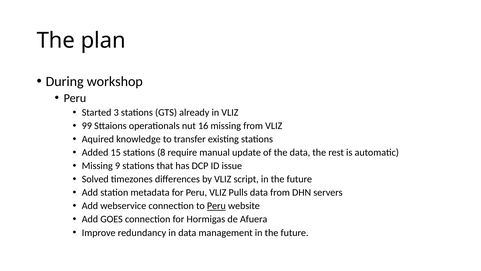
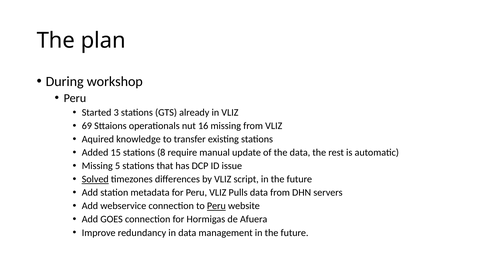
99: 99 -> 69 (87, 126)
9: 9 -> 5 (118, 166)
Solved underline: none -> present (95, 179)
